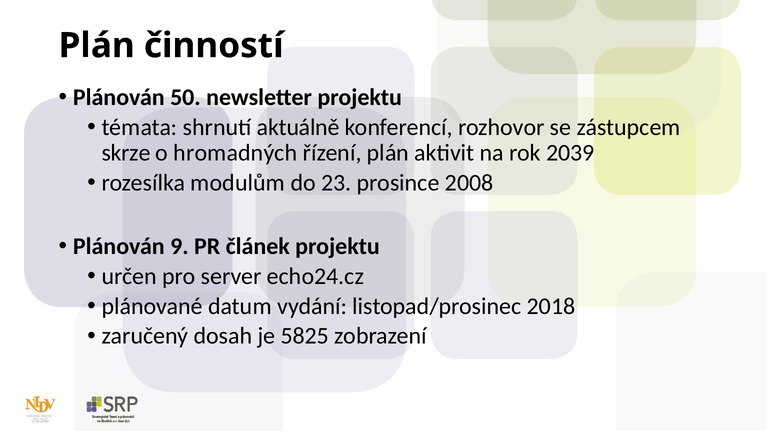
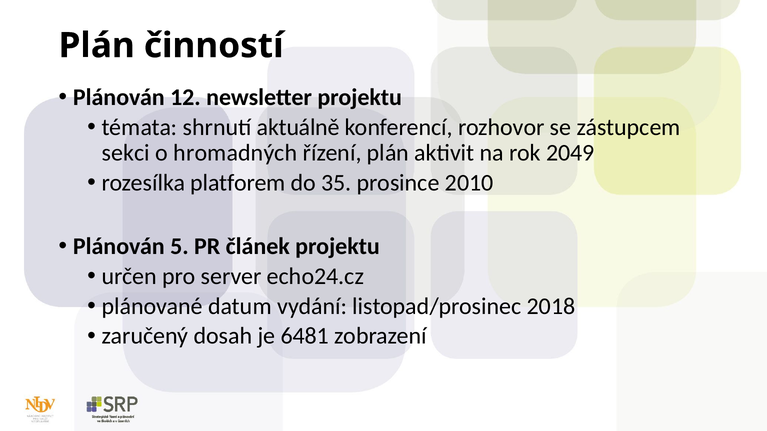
50: 50 -> 12 (185, 97)
skrze: skrze -> sekci (126, 153)
2039: 2039 -> 2049 (570, 153)
modulům: modulům -> platforem (238, 183)
23: 23 -> 35 (336, 183)
2008: 2008 -> 2010 (469, 183)
9: 9 -> 5 (179, 247)
5825: 5825 -> 6481 (305, 336)
